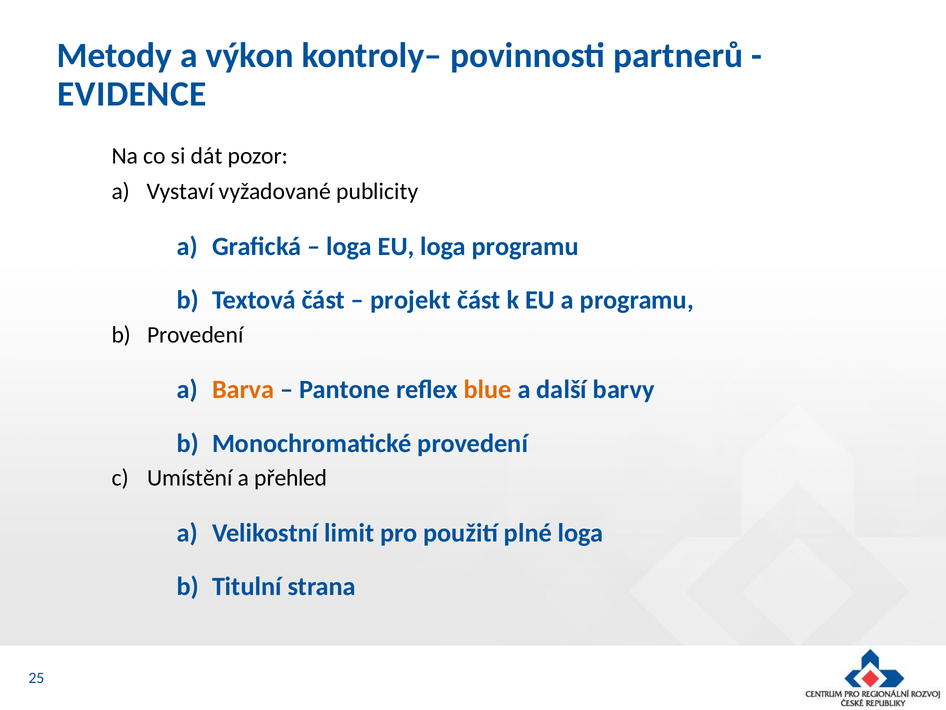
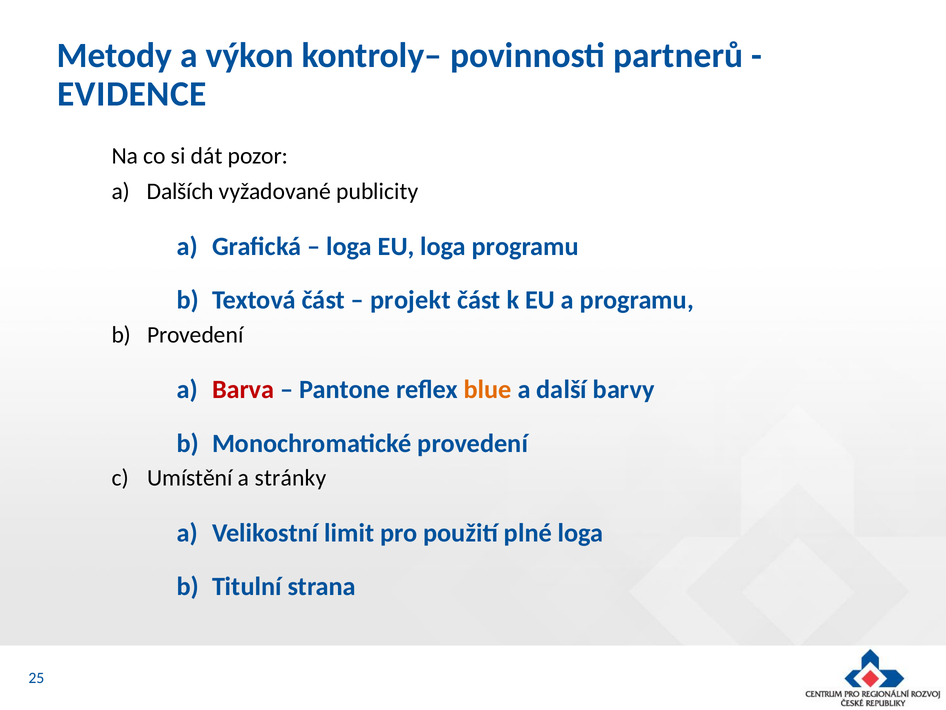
Vystaví: Vystaví -> Dalších (180, 192)
Barva colour: orange -> red (243, 389)
přehled: přehled -> stránky (291, 478)
